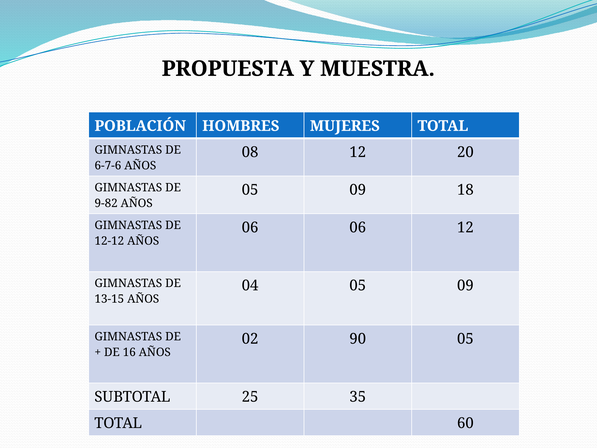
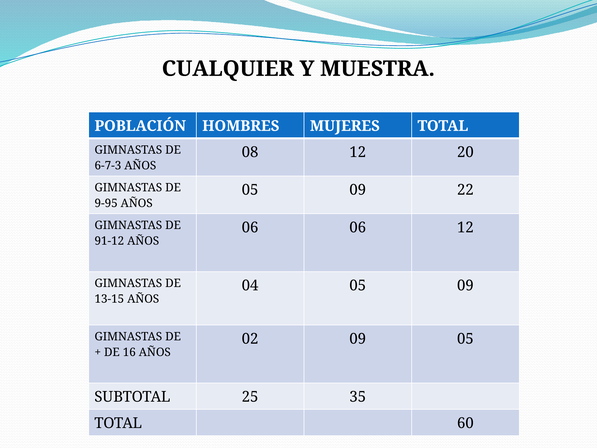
PROPUESTA: PROPUESTA -> CUALQUIER (228, 69)
6-7-6: 6-7-6 -> 6-7-3 (108, 166)
18: 18 -> 22 (465, 190)
9-82: 9-82 -> 9-95 (106, 203)
12-12: 12-12 -> 91-12 (109, 241)
02 90: 90 -> 09 (358, 339)
